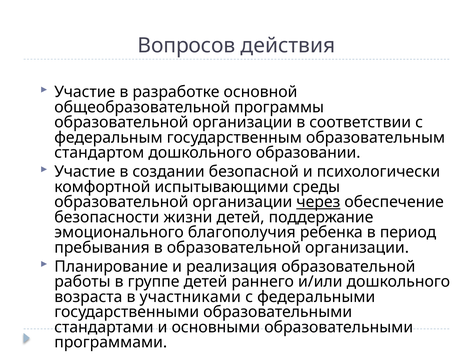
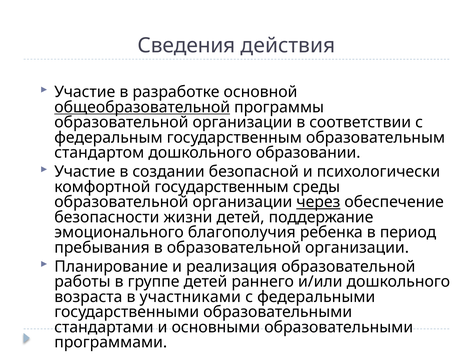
Вопросов: Вопросов -> Сведения (187, 46)
общеобразовательной underline: none -> present (142, 107)
комфортной испытывающими: испытывающими -> государственным (222, 187)
